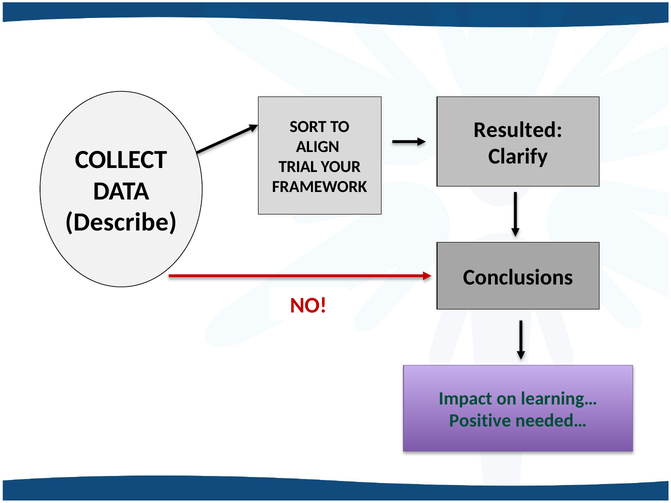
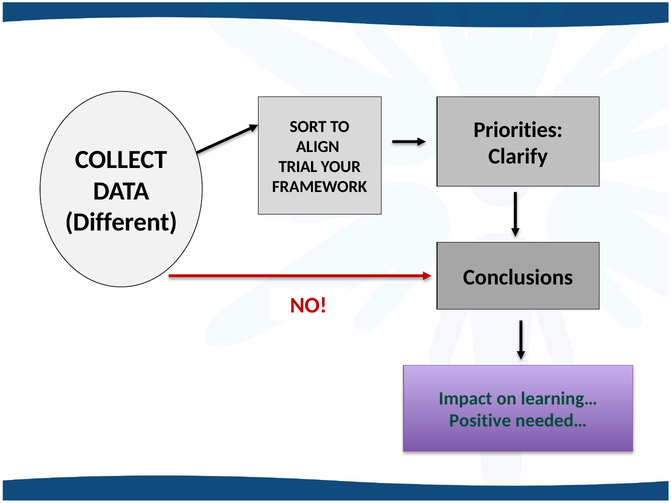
Resulted: Resulted -> Priorities (518, 130)
Describe: Describe -> Different (121, 222)
